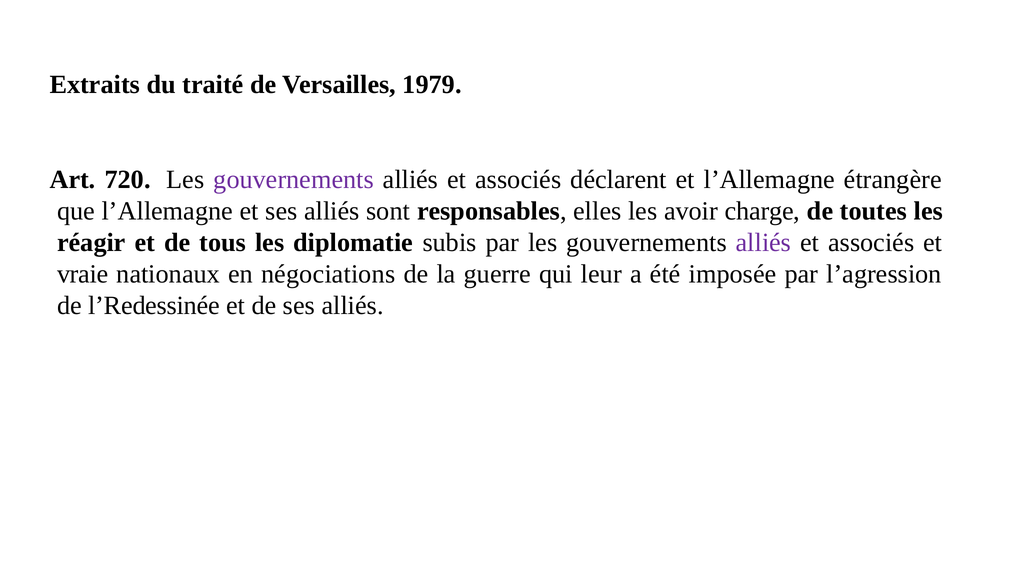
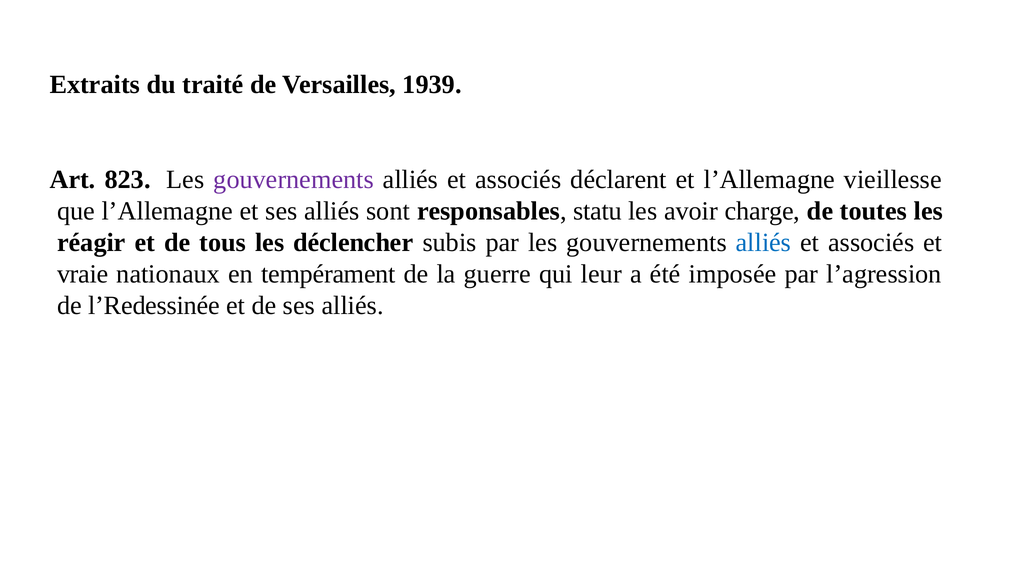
1979: 1979 -> 1939 (432, 85)
720: 720 -> 823 (128, 179)
étrangère: étrangère -> vieillesse (893, 179)
elles: elles -> statu (598, 211)
diplomatie: diplomatie -> déclencher (353, 242)
alliés colour: purple -> blue (763, 242)
négociations: négociations -> tempérament (328, 274)
